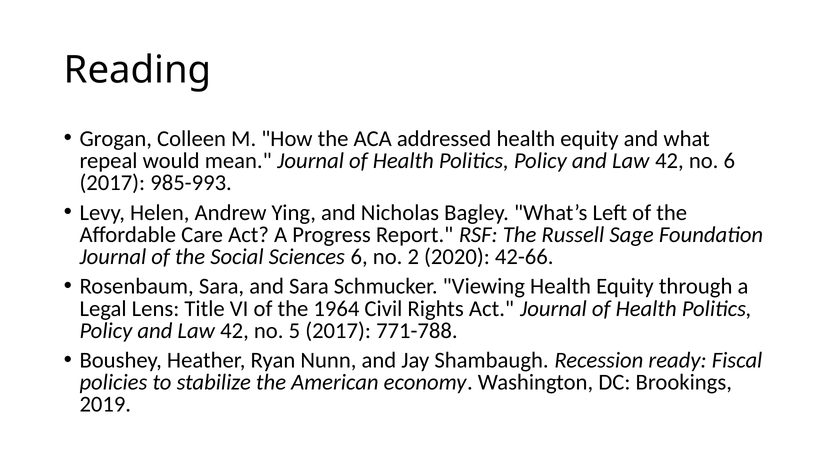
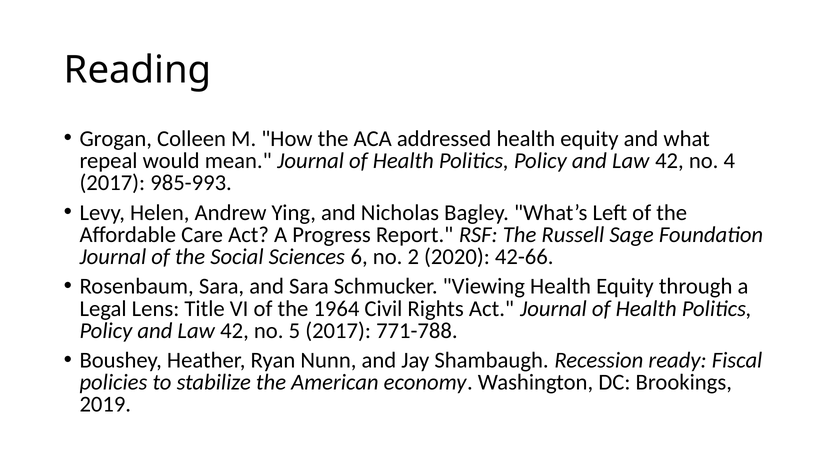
no 6: 6 -> 4 (729, 161)
